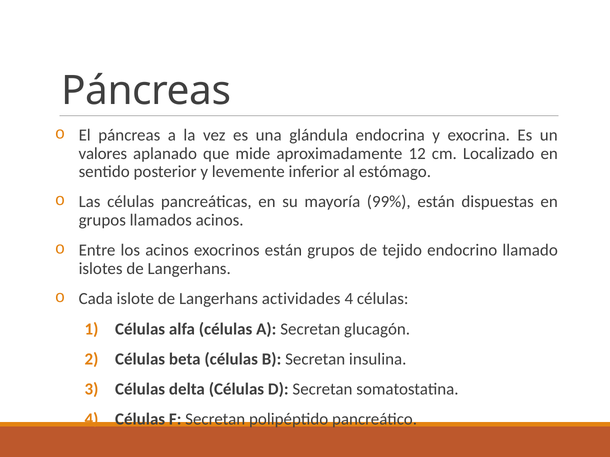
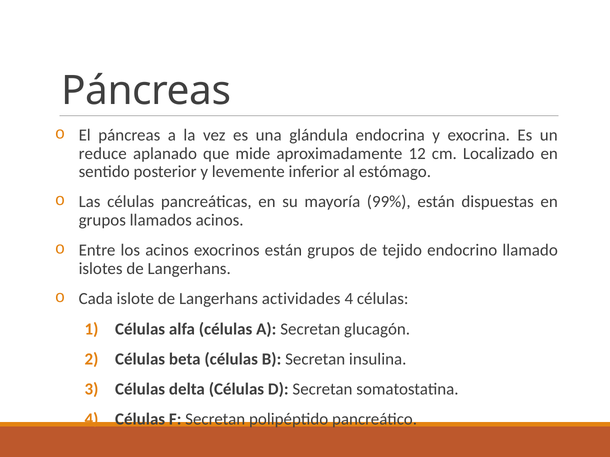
valores: valores -> reduce (103, 154)
